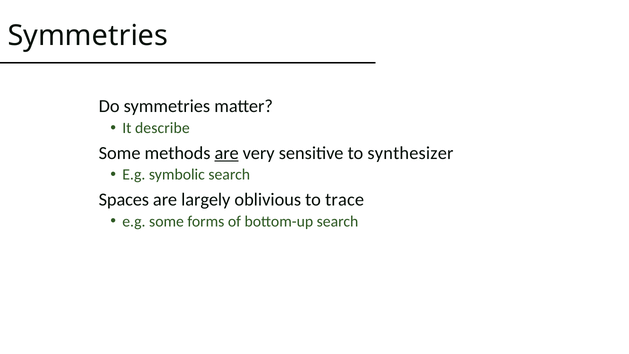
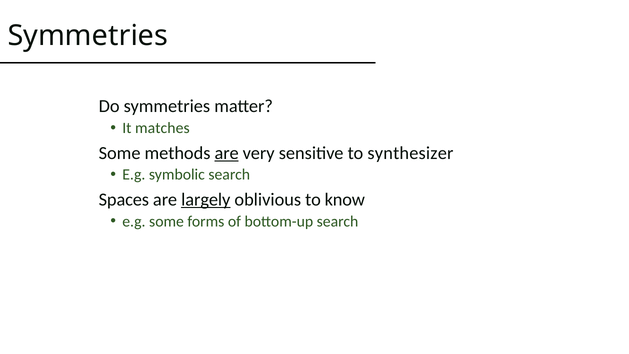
describe: describe -> matches (162, 128)
largely underline: none -> present (206, 200)
trace: trace -> know (345, 200)
